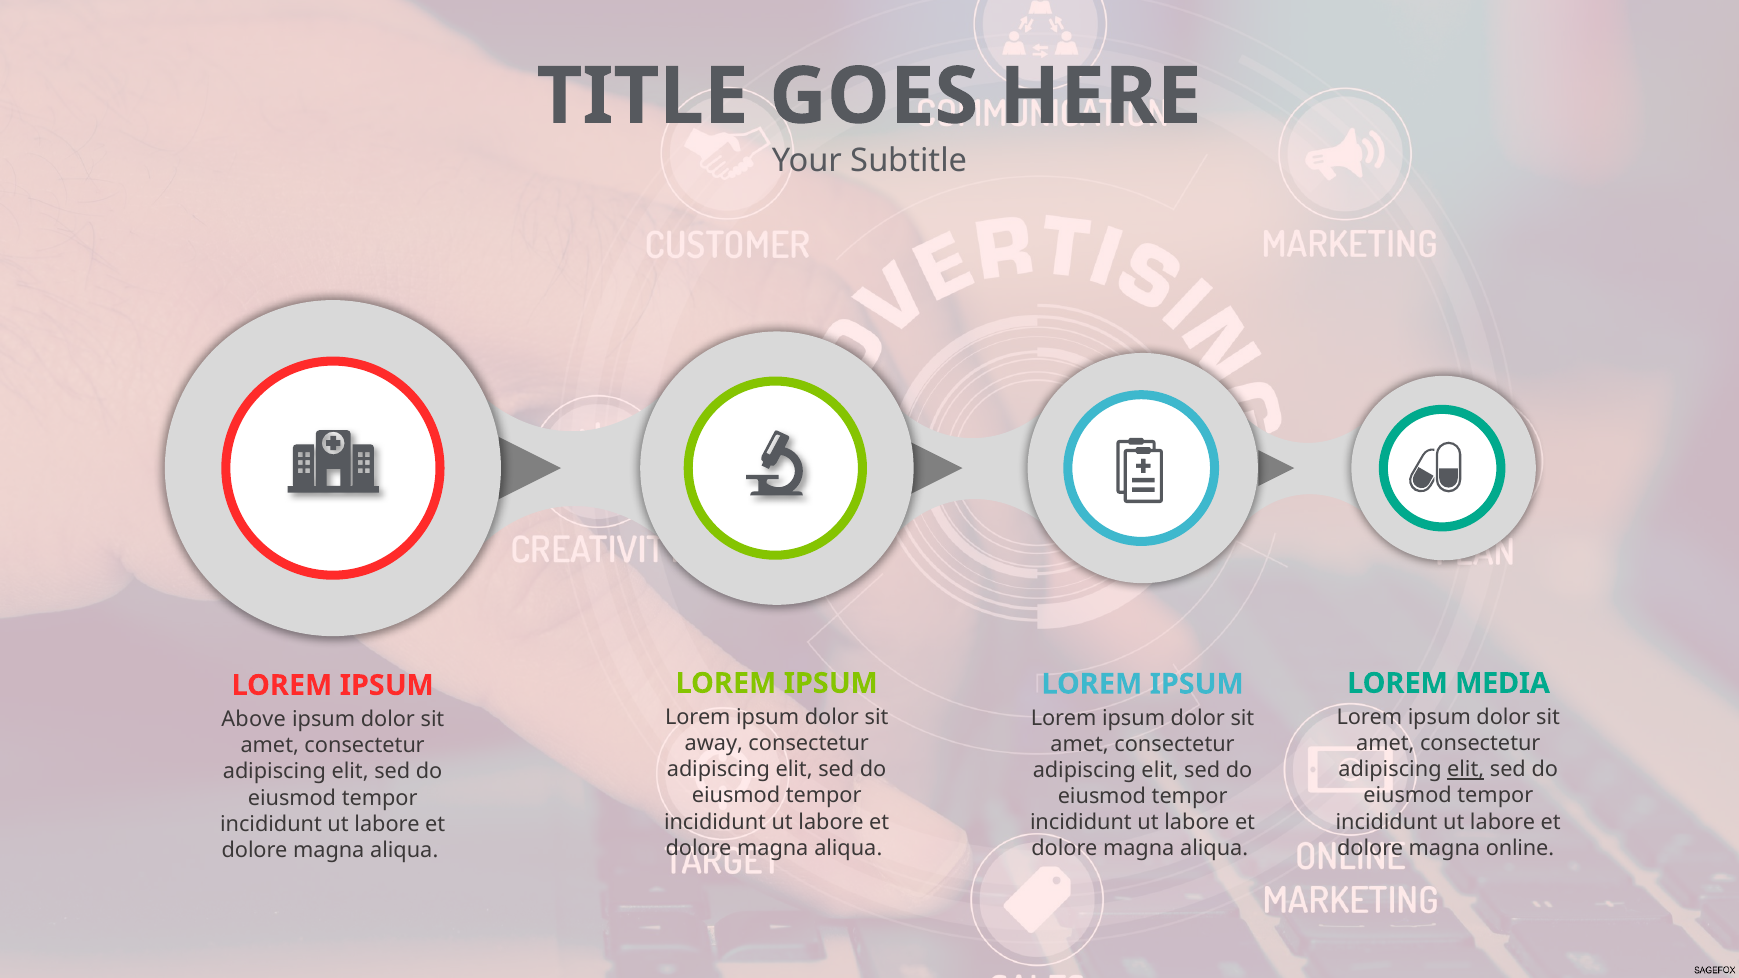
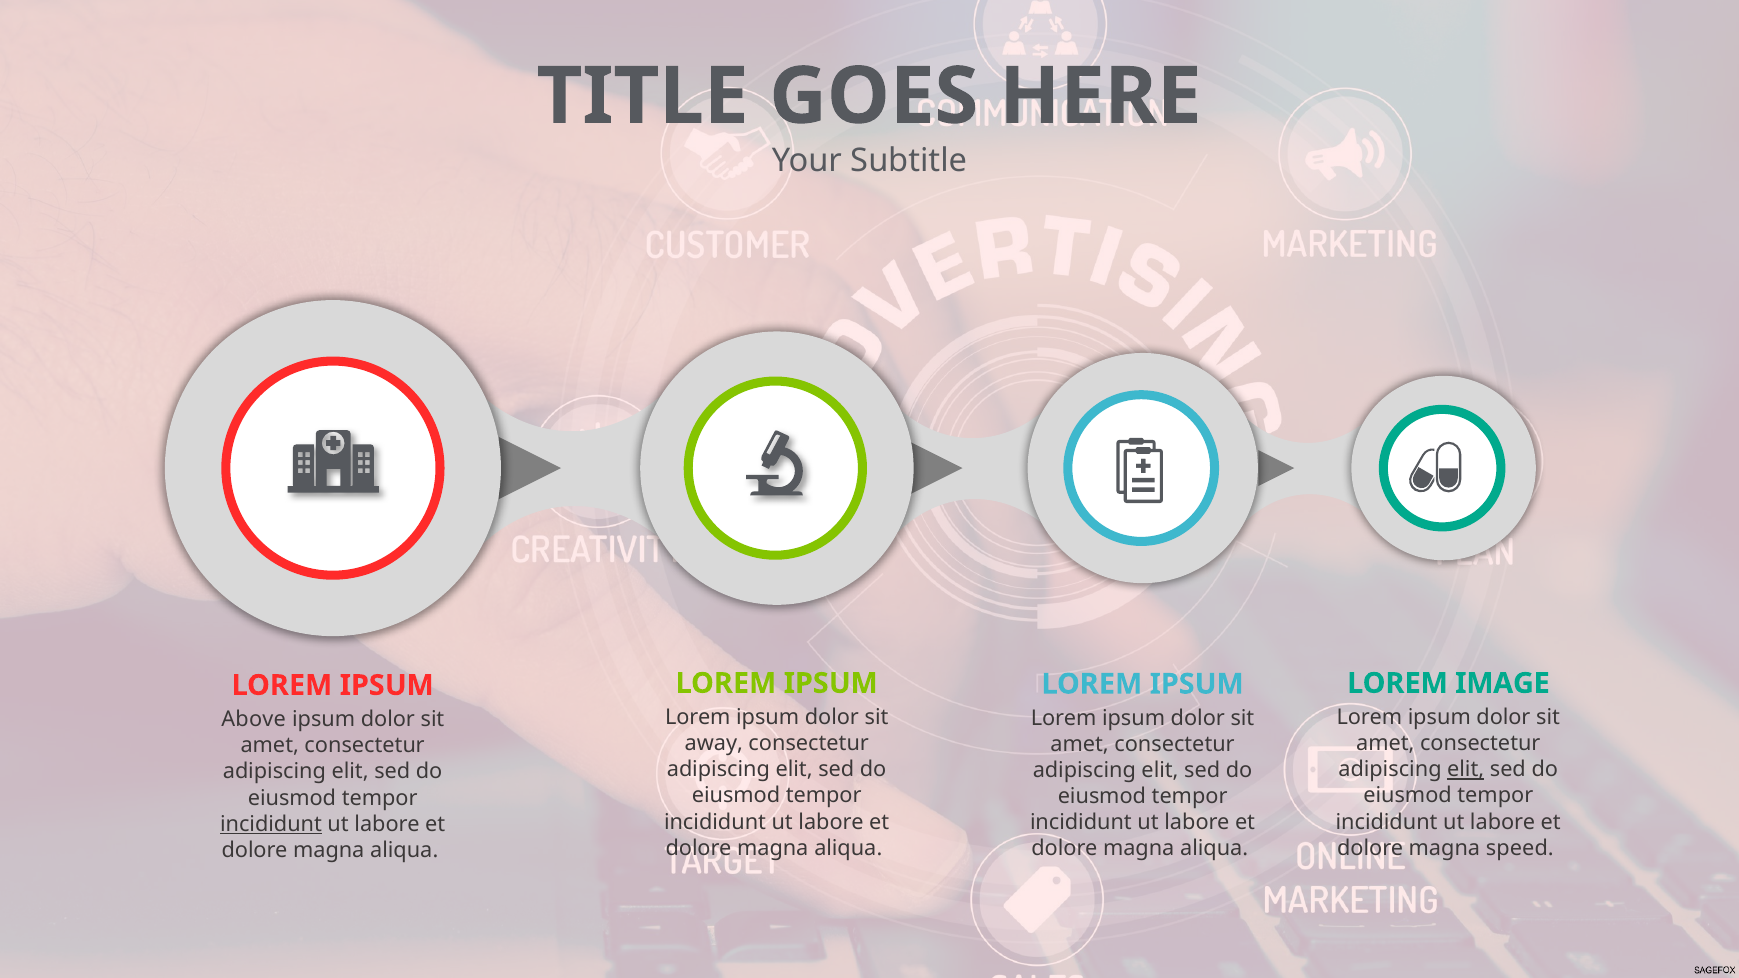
MEDIA: MEDIA -> IMAGE (1502, 683)
incididunt underline: none -> present (271, 824)
online: online -> speed (1520, 848)
